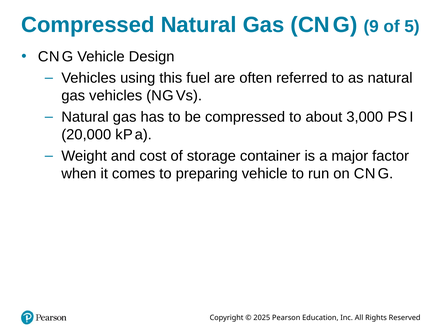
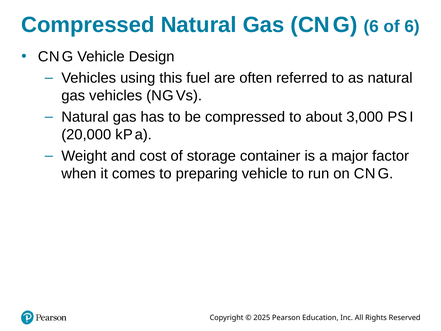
G 9: 9 -> 6 (371, 26)
of 5: 5 -> 6 (412, 26)
